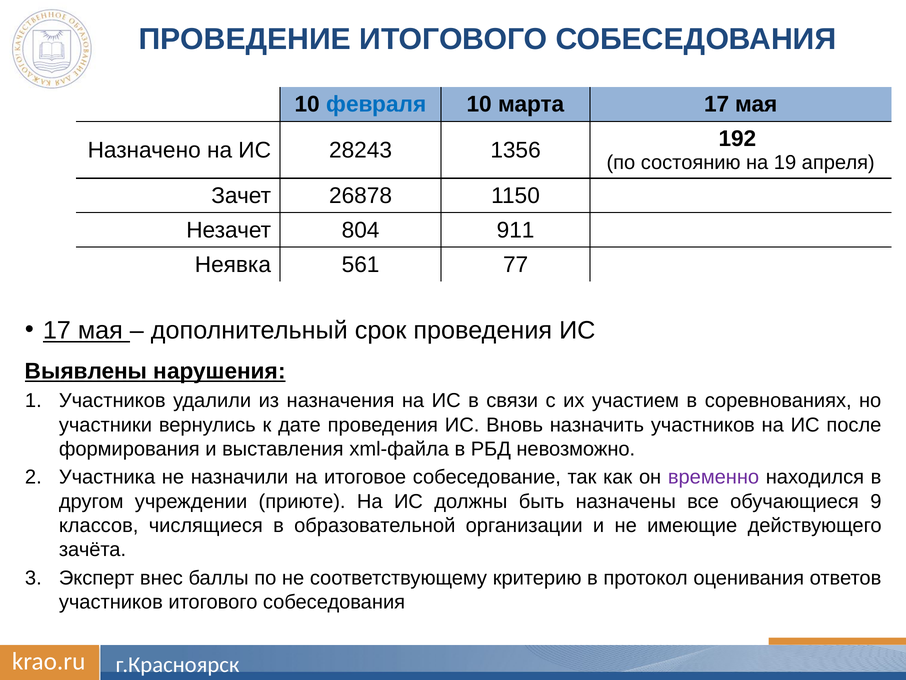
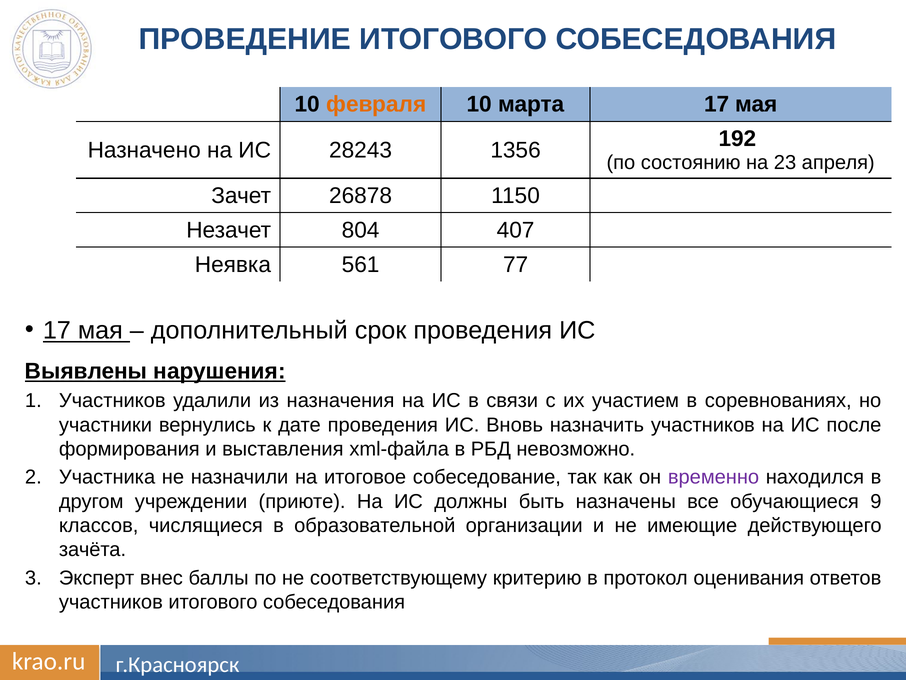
февраля colour: blue -> orange (376, 104)
19: 19 -> 23 (785, 163)
911: 911 -> 407 (516, 230)
